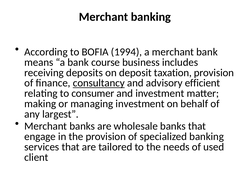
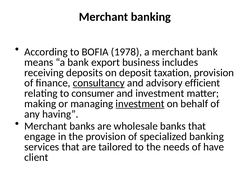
1994: 1994 -> 1978 (126, 52)
course: course -> export (106, 62)
investment underline: none -> present (140, 103)
largest: largest -> having (60, 114)
used: used -> have (214, 147)
